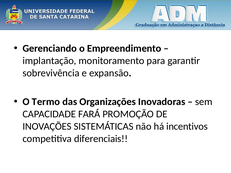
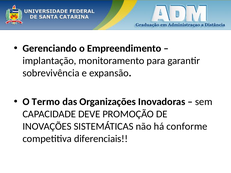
FARÁ: FARÁ -> DEVE (89, 114)
incentivos: incentivos -> conforme (187, 127)
